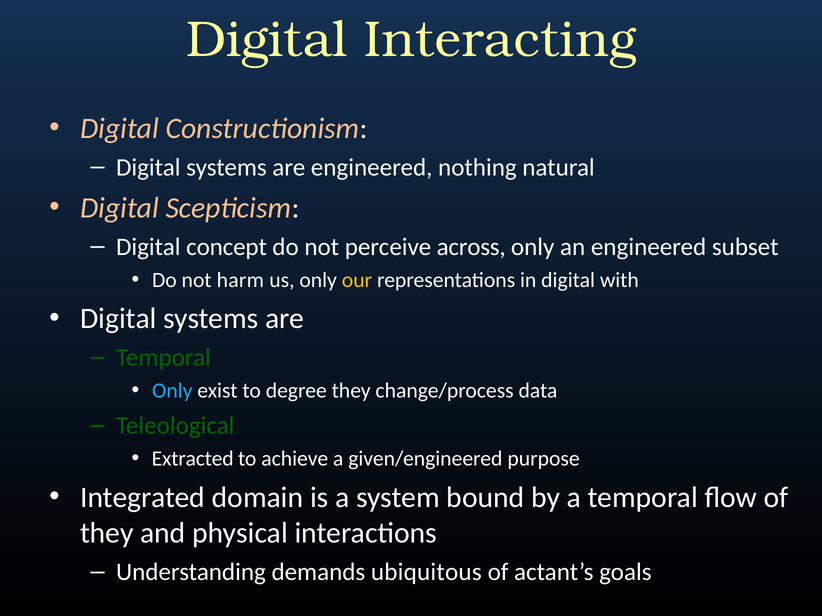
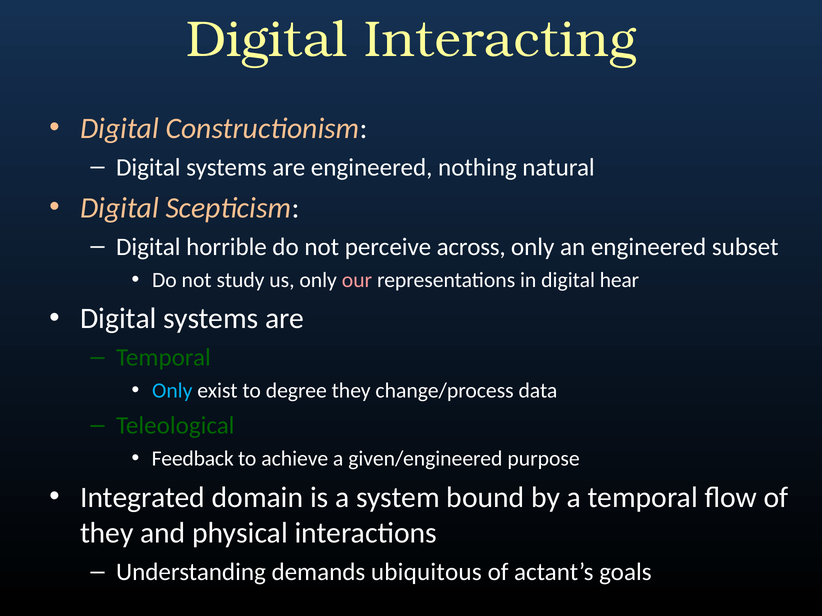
concept: concept -> horrible (227, 247)
harm: harm -> study (241, 280)
our colour: yellow -> pink (357, 280)
with: with -> hear (619, 280)
Extracted: Extracted -> Feedback (193, 459)
